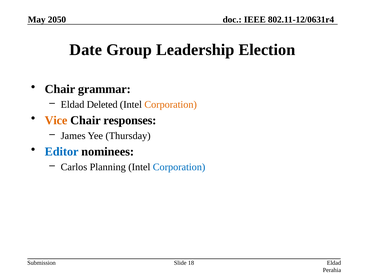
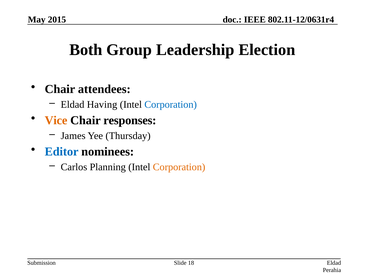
2050: 2050 -> 2015 (57, 19)
Date: Date -> Both (86, 50)
grammar: grammar -> attendees (104, 89)
Deleted: Deleted -> Having (102, 104)
Corporation colour: orange -> blue (171, 104)
Corporation colour: blue -> orange (179, 167)
